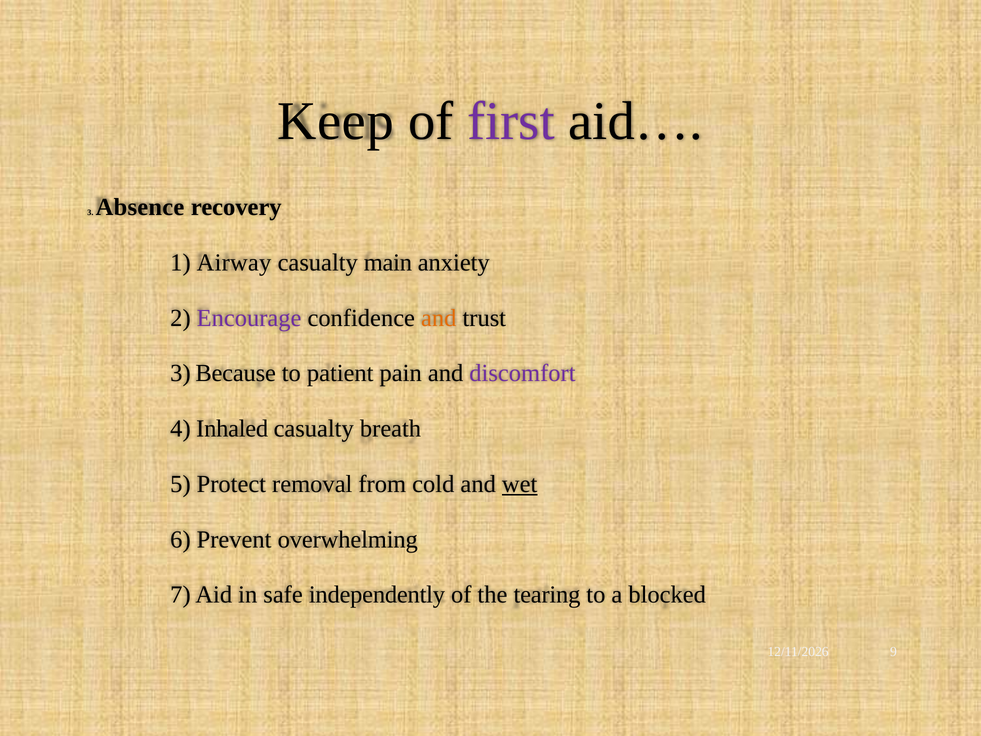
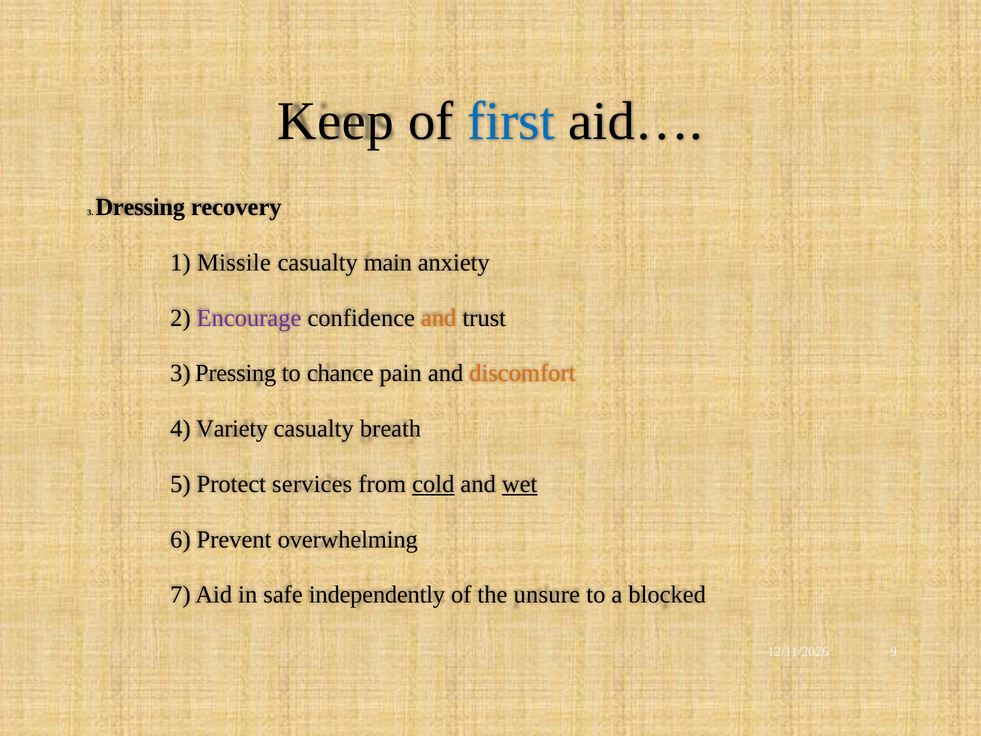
first colour: purple -> blue (511, 121)
Absence: Absence -> Dressing (140, 207)
Airway: Airway -> Missile (234, 263)
Because: Because -> Pressing (236, 373)
patient: patient -> chance (340, 373)
discomfort colour: purple -> orange (522, 373)
Inhaled: Inhaled -> Variety (232, 429)
removal: removal -> services (312, 484)
cold underline: none -> present (433, 484)
tearing: tearing -> unsure (547, 595)
